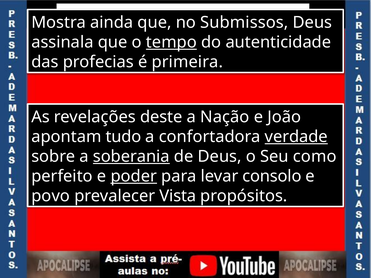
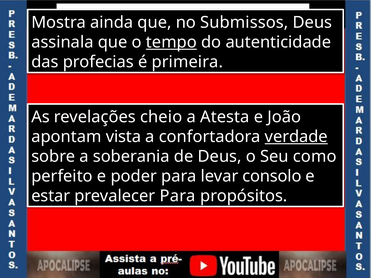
deste: deste -> cheio (161, 117)
Nação: Nação -> Atesta (225, 117)
tudo: tudo -> vista (123, 137)
soberania underline: present -> none (131, 157)
poder underline: present -> none (134, 176)
povo: povo -> estar (51, 196)
prevalecer Vista: Vista -> Para (178, 196)
